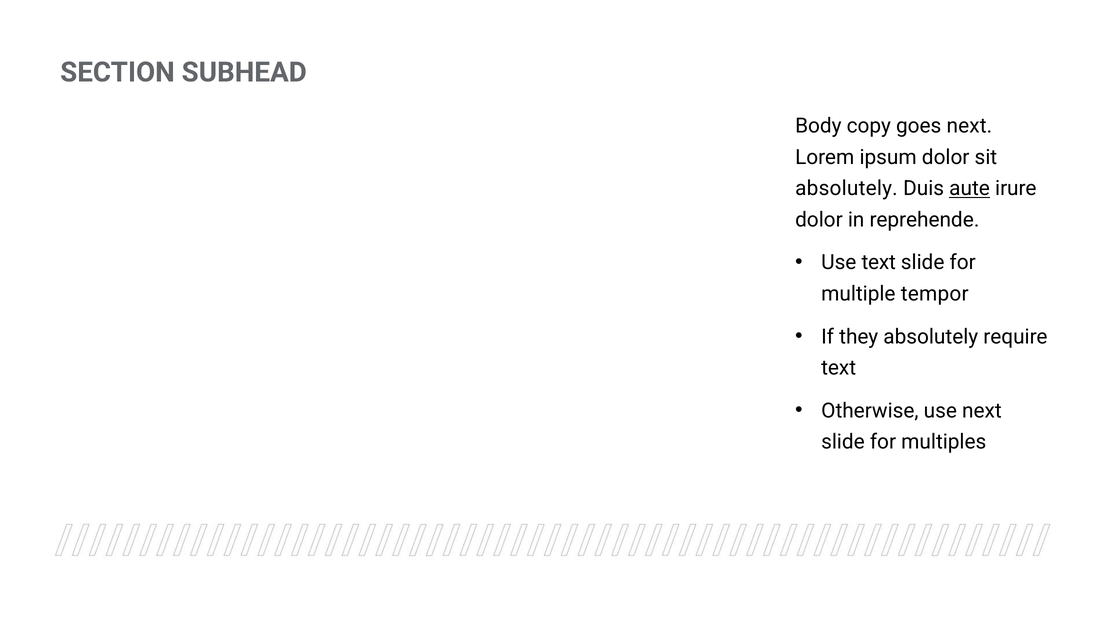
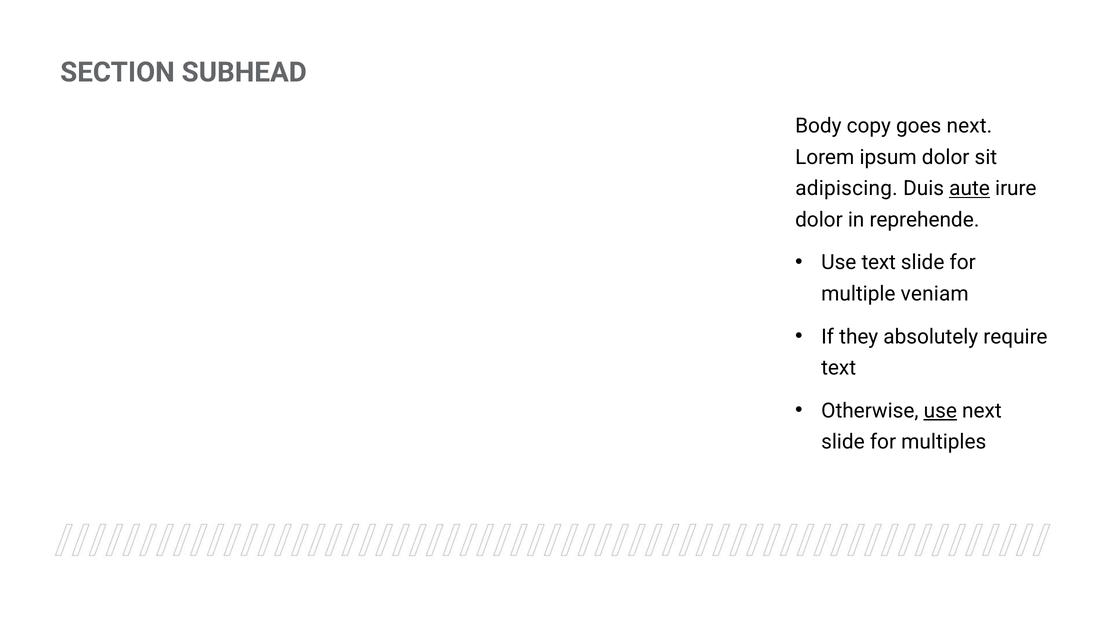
absolutely: absolutely -> adipiscing (846, 189)
tempor: tempor -> veniam (935, 294)
use underline: none -> present (940, 411)
